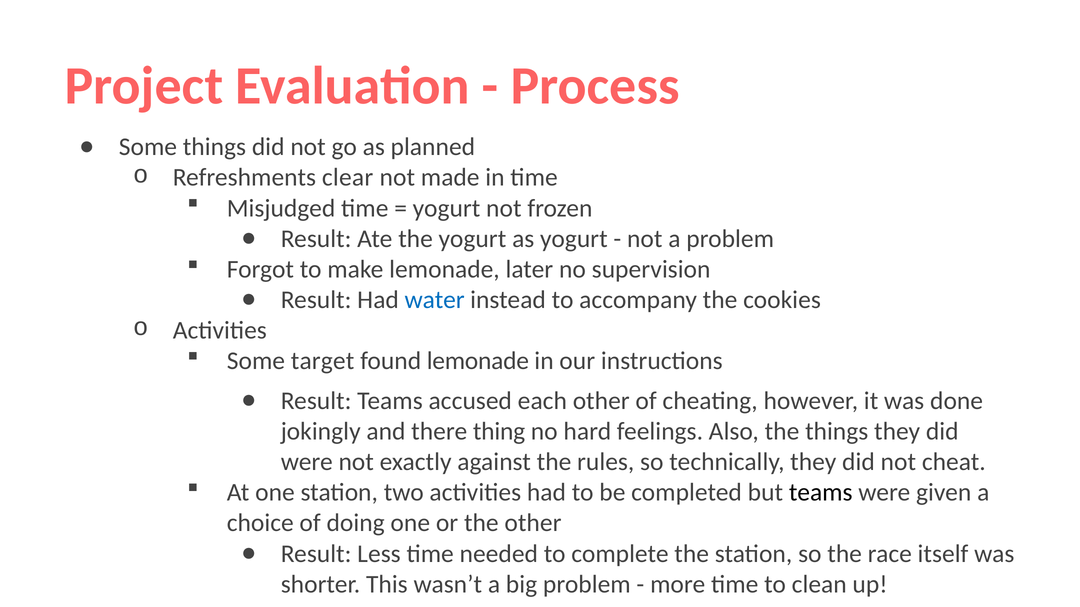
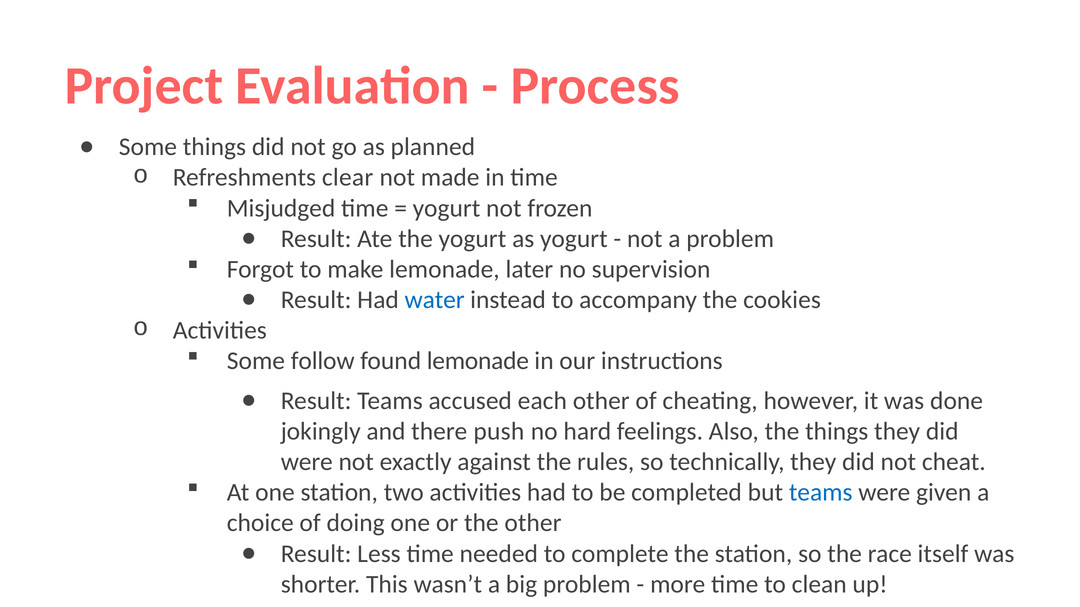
target: target -> follow (323, 361)
thing: thing -> push (499, 432)
teams colour: black -> blue (821, 493)
